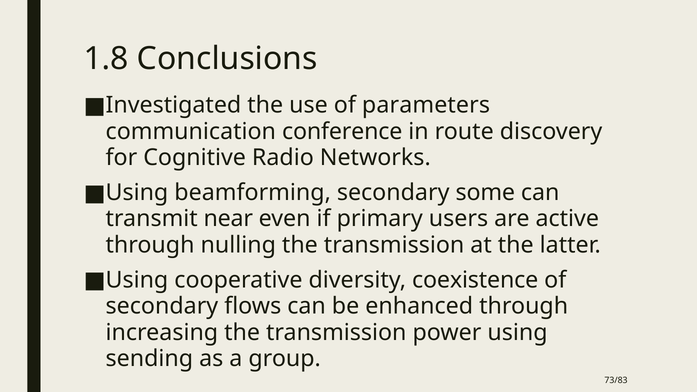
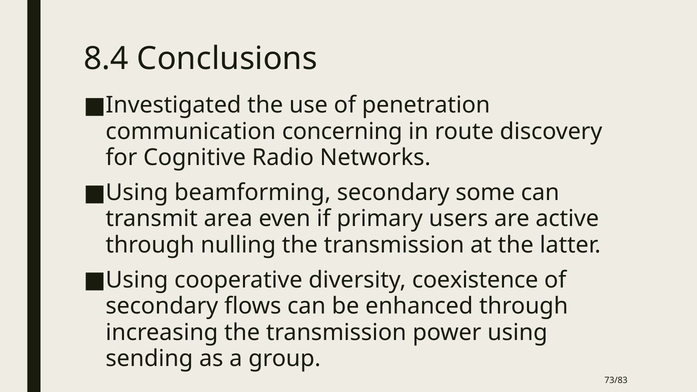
1.8: 1.8 -> 8.4 (106, 59)
parameters: parameters -> penetration (426, 105)
conference: conference -> concerning (342, 131)
near: near -> area (228, 219)
